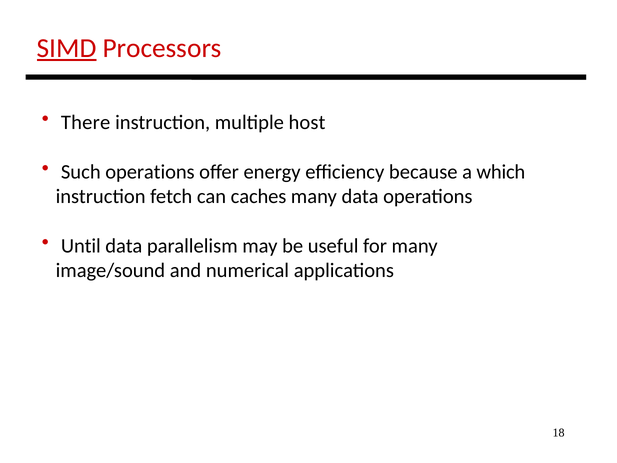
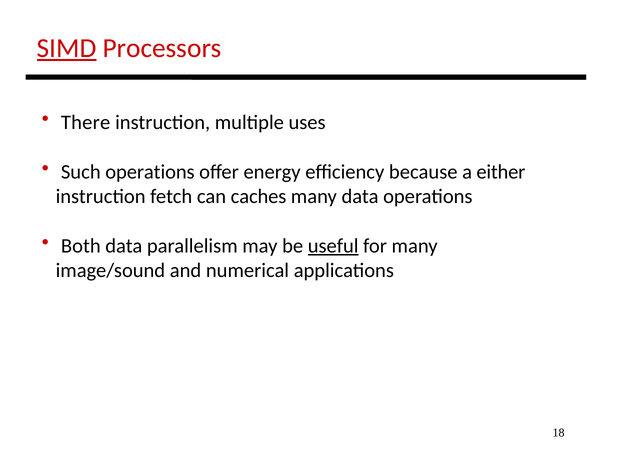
host: host -> uses (307, 122)
which: which -> either (501, 172)
Until: Until -> Both (81, 246)
useful underline: none -> present (333, 246)
